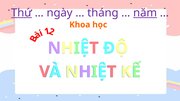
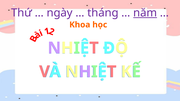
Thứ underline: present -> none (22, 13)
